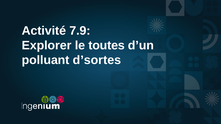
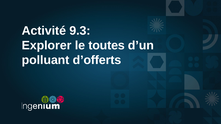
7.9: 7.9 -> 9.3 (80, 31)
d’sortes: d’sortes -> d’offerts (97, 60)
